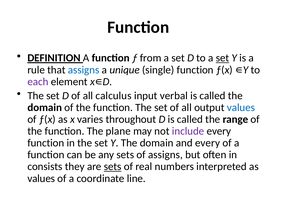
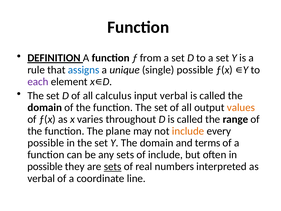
set underline: present -> none (222, 58)
single function: function -> possible (195, 70)
values colour: blue -> orange (241, 107)
include colour: purple -> orange (188, 131)
function: function -> possible (46, 143)
and every: every -> terms (208, 143)
of assigns: assigns -> include (165, 155)
consists: consists -> possible (45, 166)
values: values -> verbal (41, 178)
